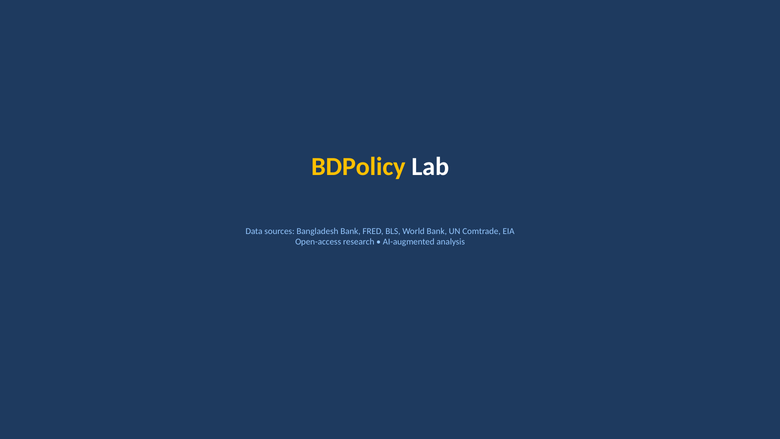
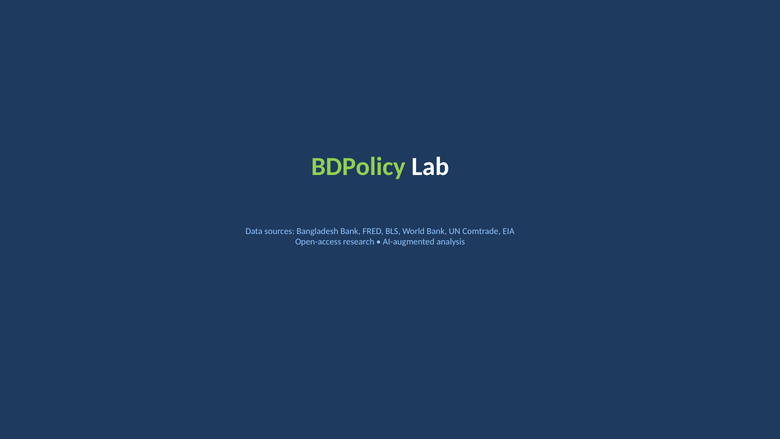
BDPolicy colour: yellow -> light green (358, 167)
